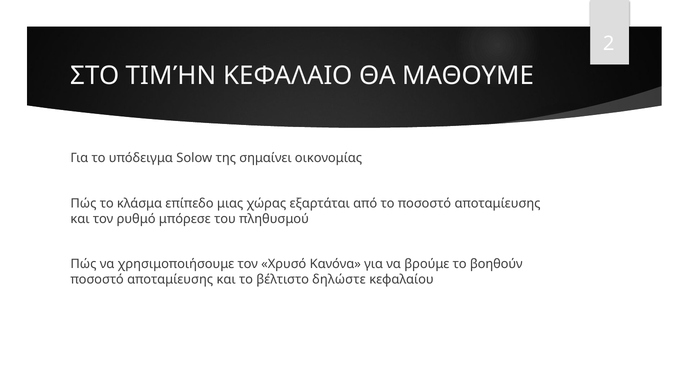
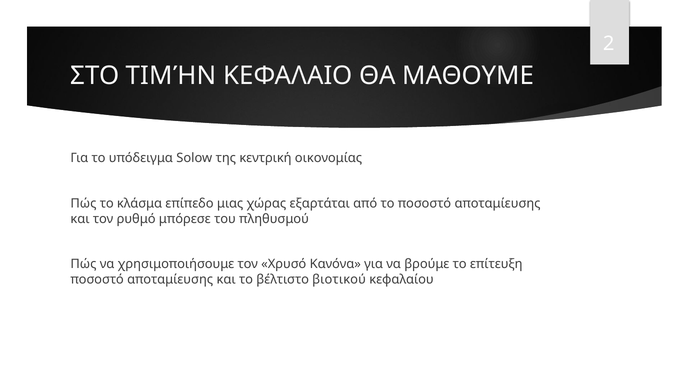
σημαίνει: σημαίνει -> κεντρική (265, 158)
βοηθούν: βοηθούν -> επίτευξη (496, 265)
δηλώστε: δηλώστε -> βιοτικού (339, 280)
